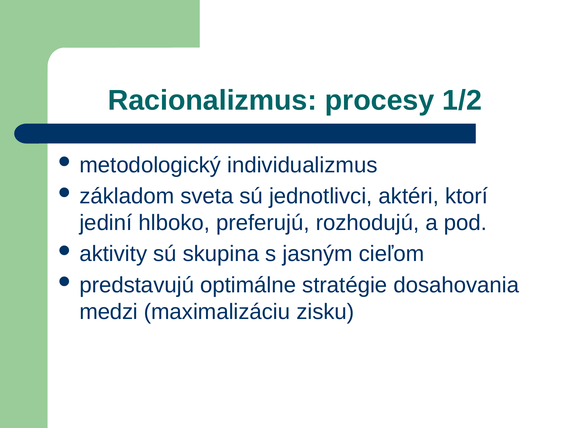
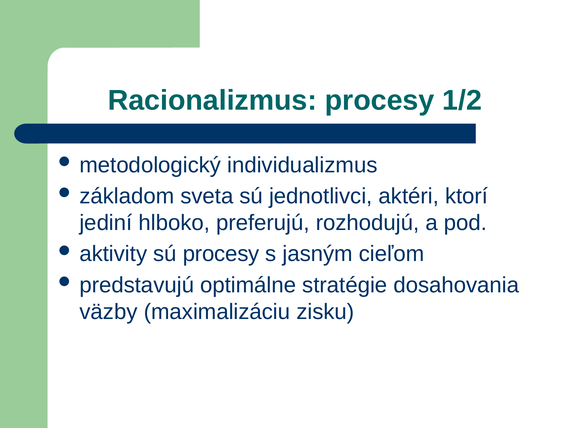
sú skupina: skupina -> procesy (221, 254)
medzi: medzi -> väzby (109, 312)
